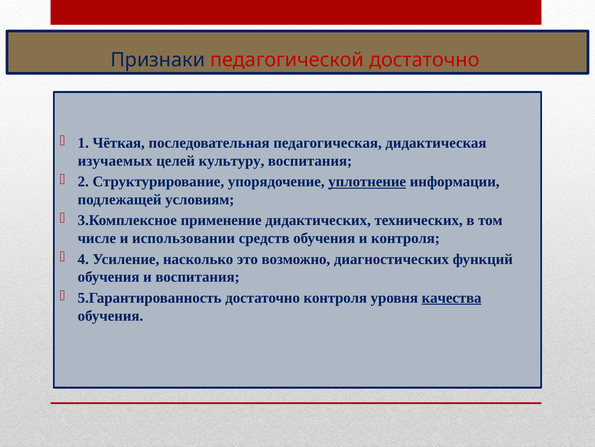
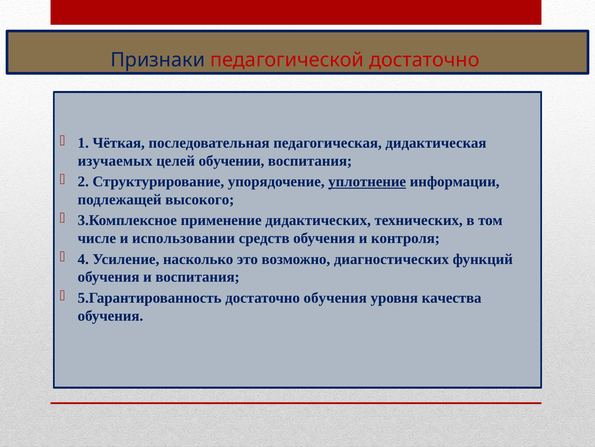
культуру: культуру -> обучении (232, 161)
условиям: условиям -> высокого (200, 199)
достаточно контроля: контроля -> обучения (335, 297)
качества underline: present -> none (452, 297)
